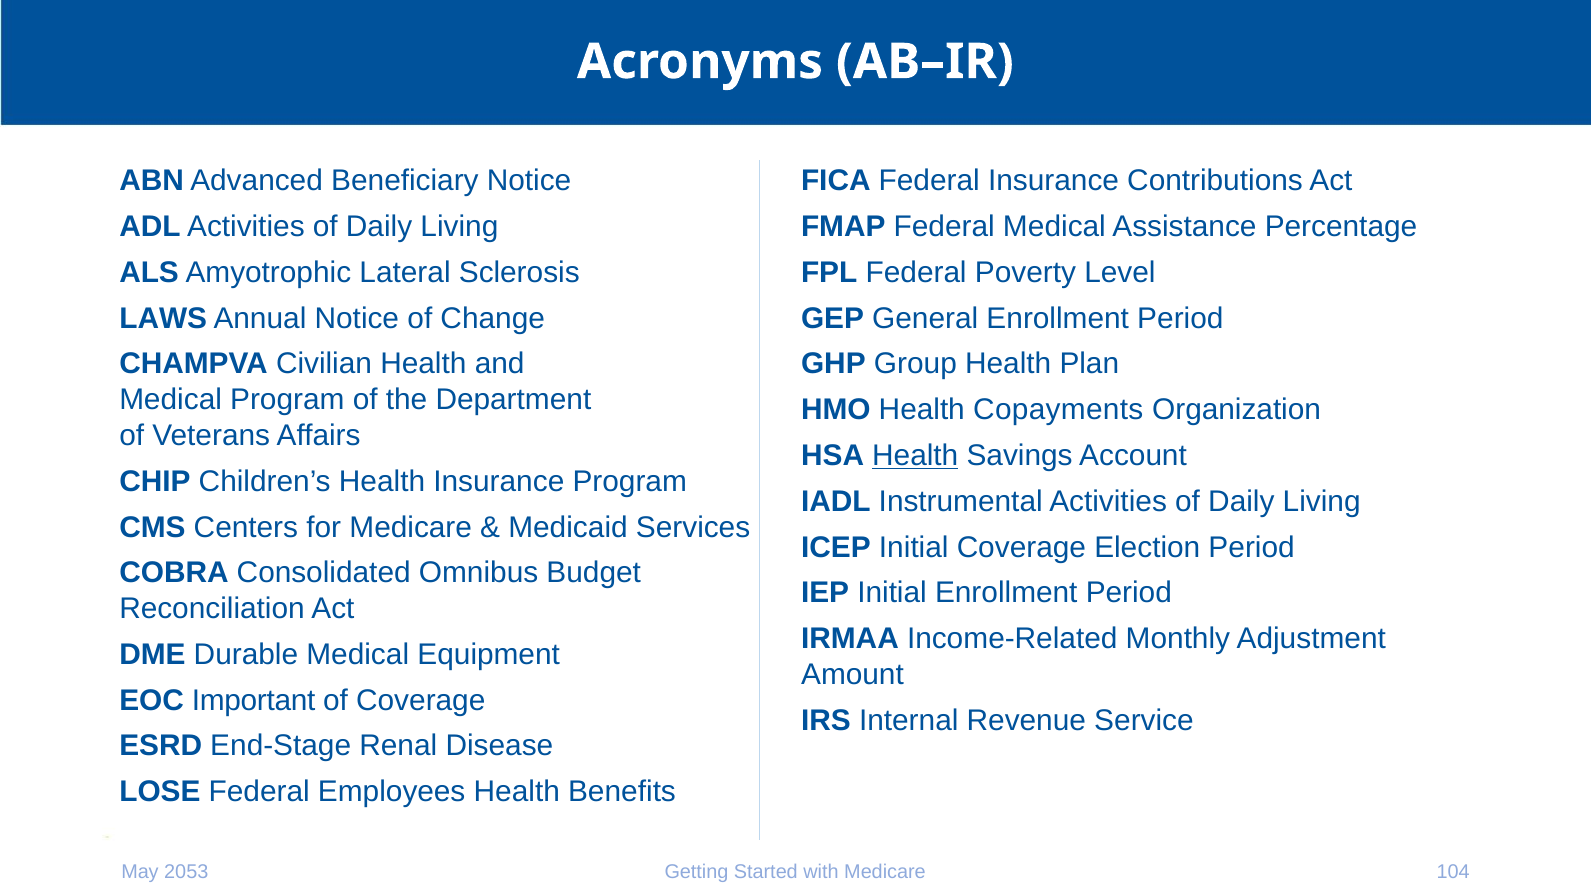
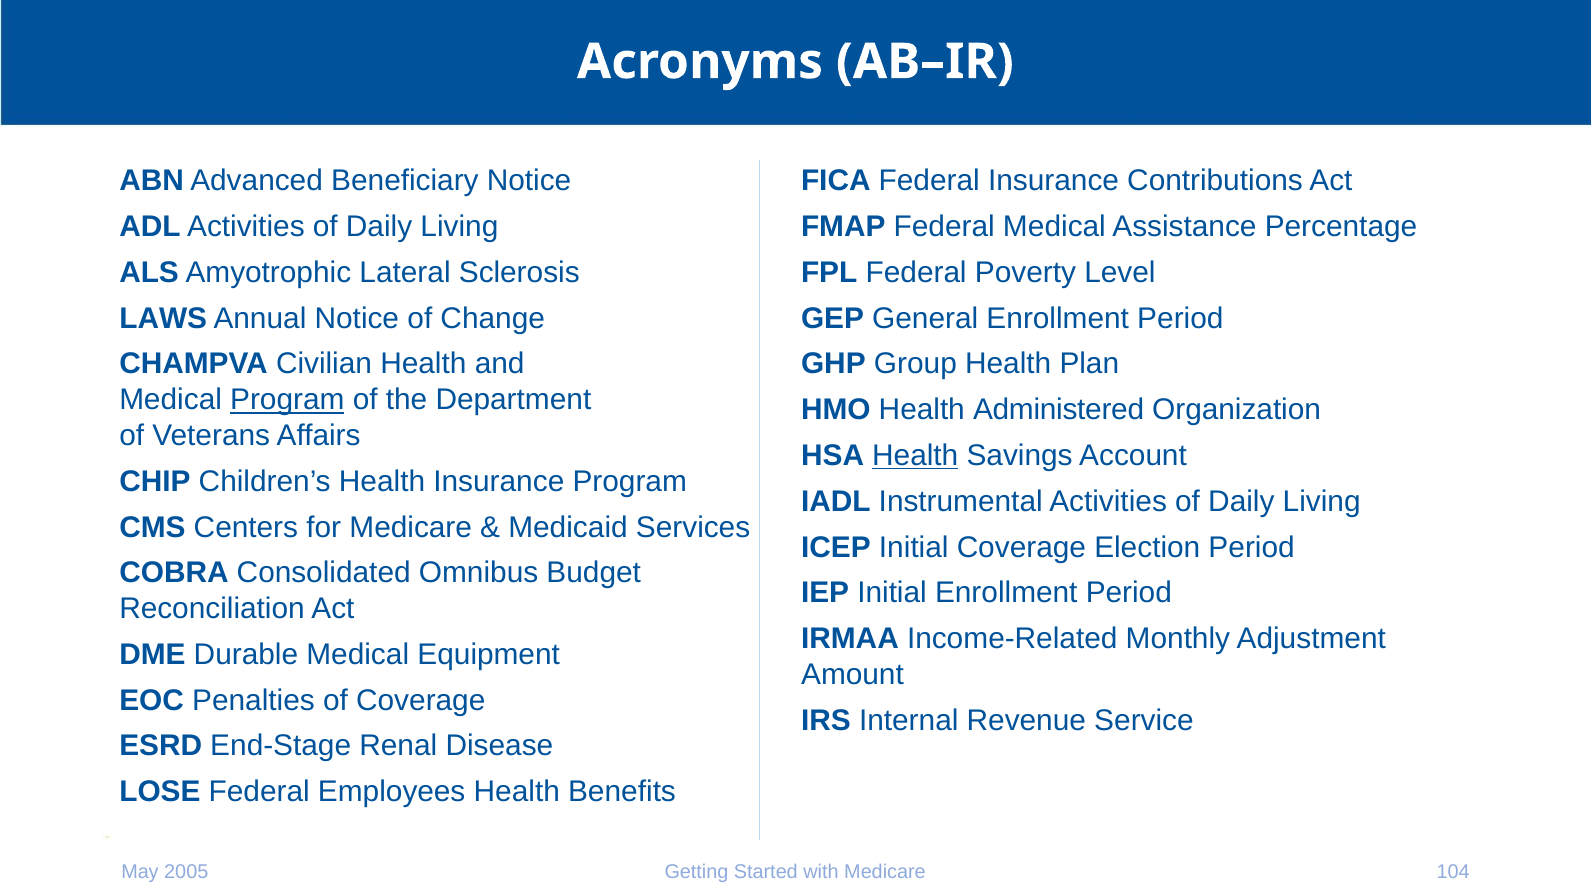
Program underline: none -> present (287, 400)
Copayments: Copayments -> Administered (1059, 410)
Important: Important -> Penalties (253, 700)
2053: 2053 -> 2005 (186, 872)
